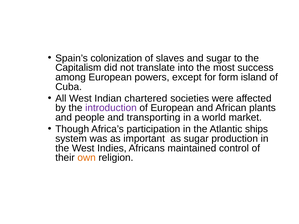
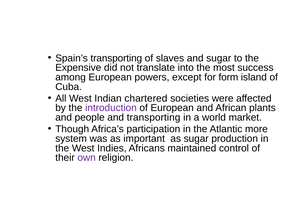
Spain’s colonization: colonization -> transporting (116, 58)
Capitalism: Capitalism -> Expensive (78, 68)
ships: ships -> more (256, 129)
own colour: orange -> purple (87, 158)
